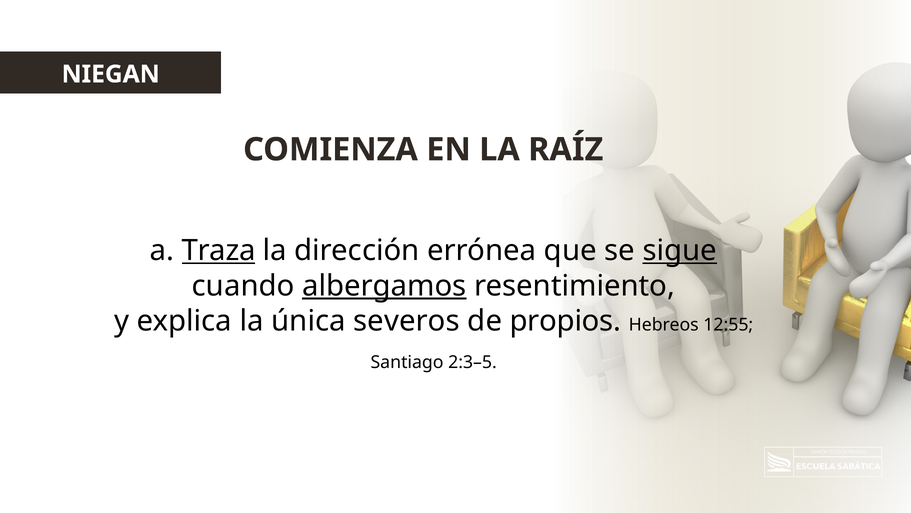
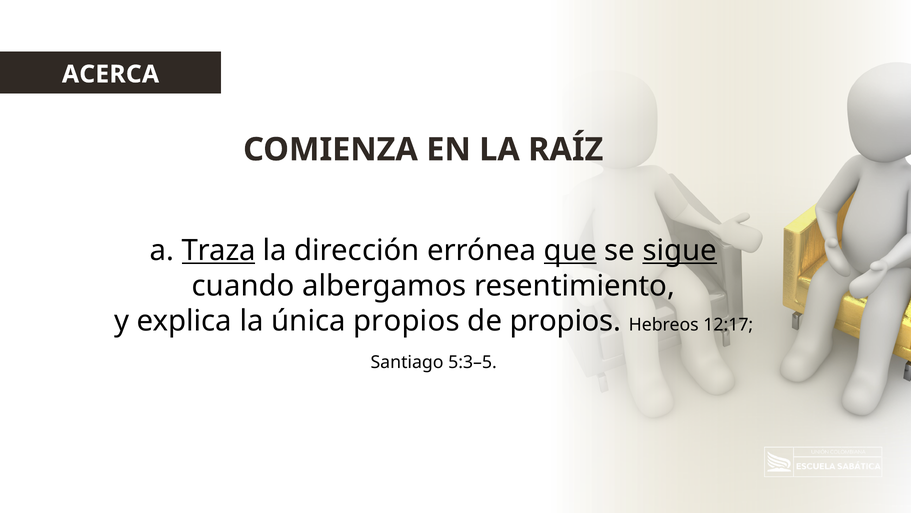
NIEGAN: NIEGAN -> ACERCA (110, 74)
que underline: none -> present (570, 250)
albergamos underline: present -> none (384, 286)
única severos: severos -> propios (406, 321)
12:55: 12:55 -> 12:17 (728, 325)
2:3–5: 2:3–5 -> 5:3–5 (472, 362)
